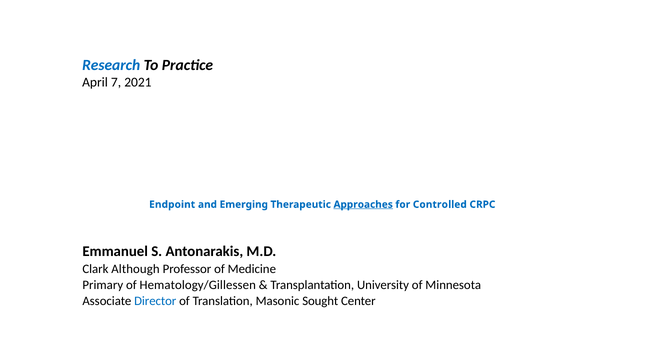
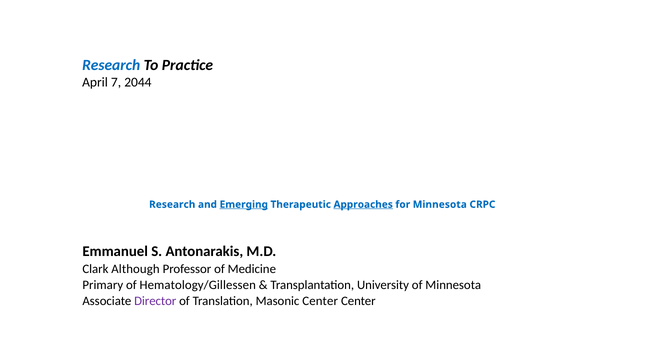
2021: 2021 -> 2044 (138, 82)
Endpoint: Endpoint -> Research (172, 204)
Emerging underline: none -> present (244, 204)
for Controlled: Controlled -> Minnesota (440, 204)
Director colour: blue -> purple (155, 301)
Masonic Sought: Sought -> Center (320, 301)
